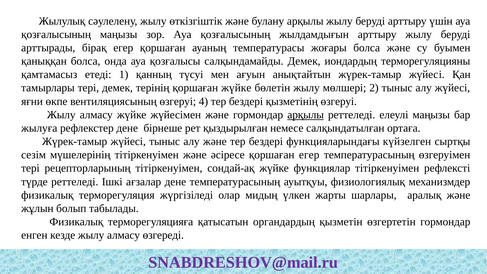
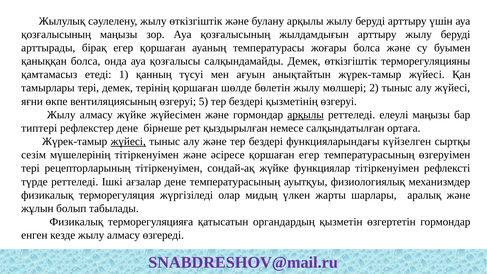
Демек иондардың: иондардың -> өткізгіштік (351, 61)
қоршаған жүйке: жүйке -> шөлде (236, 88)
4: 4 -> 5 (203, 101)
жылуға: жылуға -> типтері (39, 128)
жүйесі underline: none -> present (128, 141)
